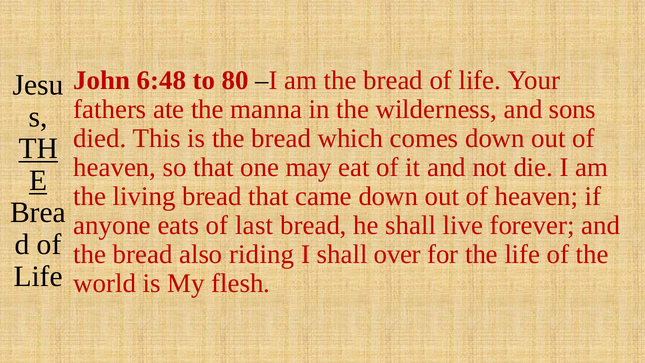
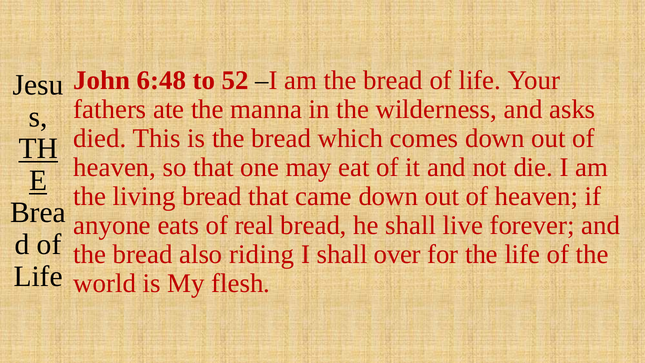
80: 80 -> 52 (235, 80)
sons: sons -> asks (572, 109)
last: last -> real (255, 225)
